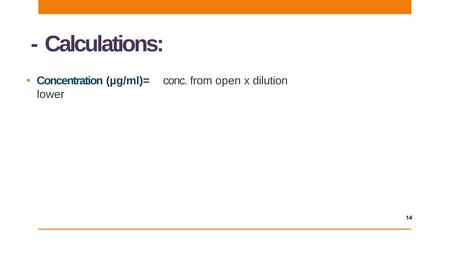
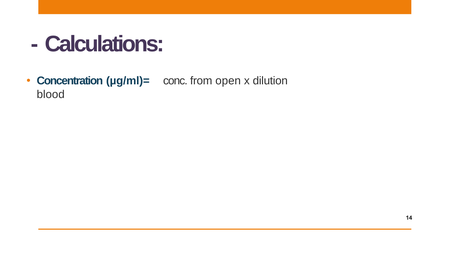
lower: lower -> blood (51, 95)
